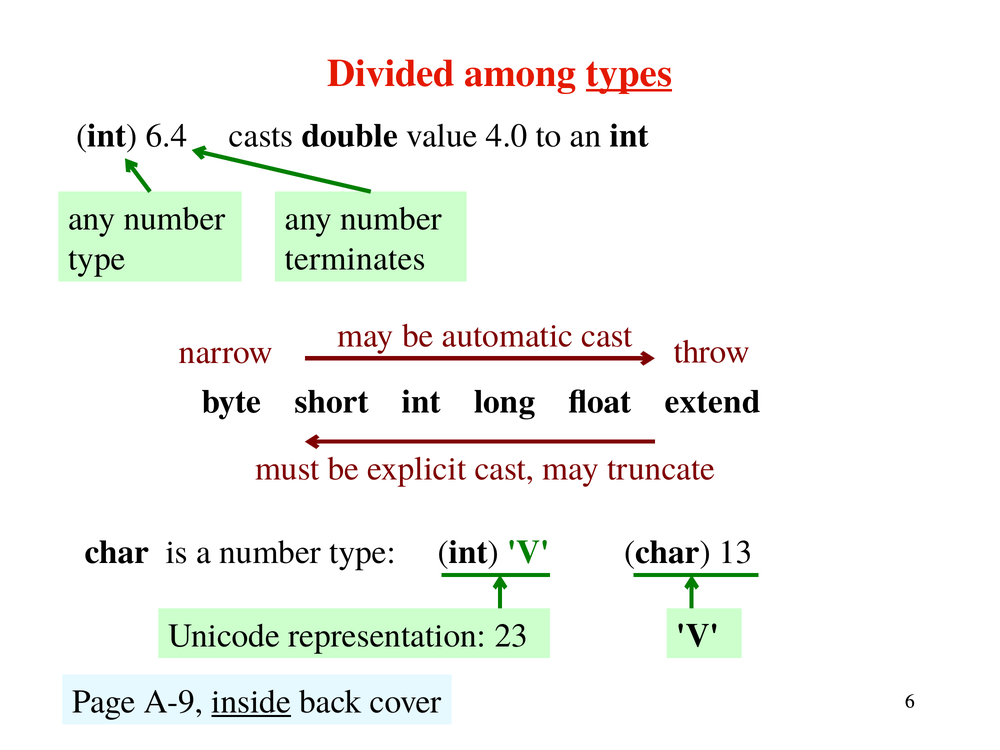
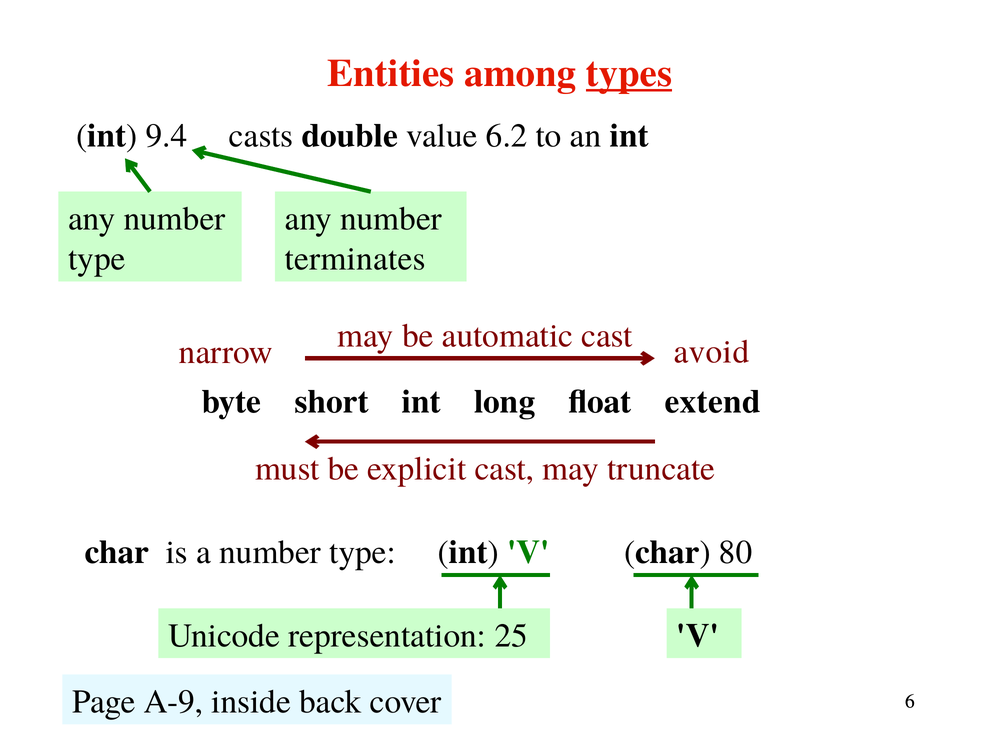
Divided: Divided -> Entities (391, 74)
6.4: 6.4 -> 9.4 (166, 136)
4.0: 4.0 -> 6.2 (507, 136)
throw: throw -> avoid (712, 352)
13: 13 -> 80 (736, 552)
23: 23 -> 25 (511, 636)
inside underline: present -> none (251, 702)
